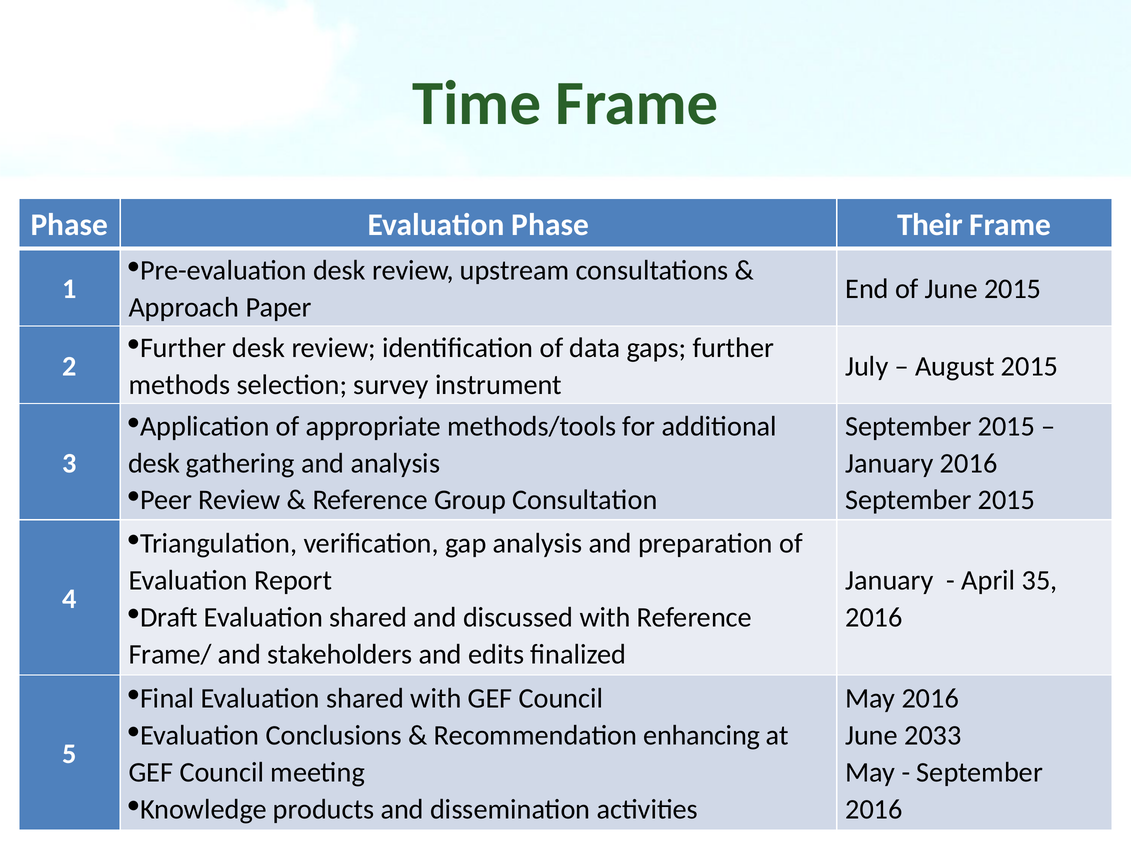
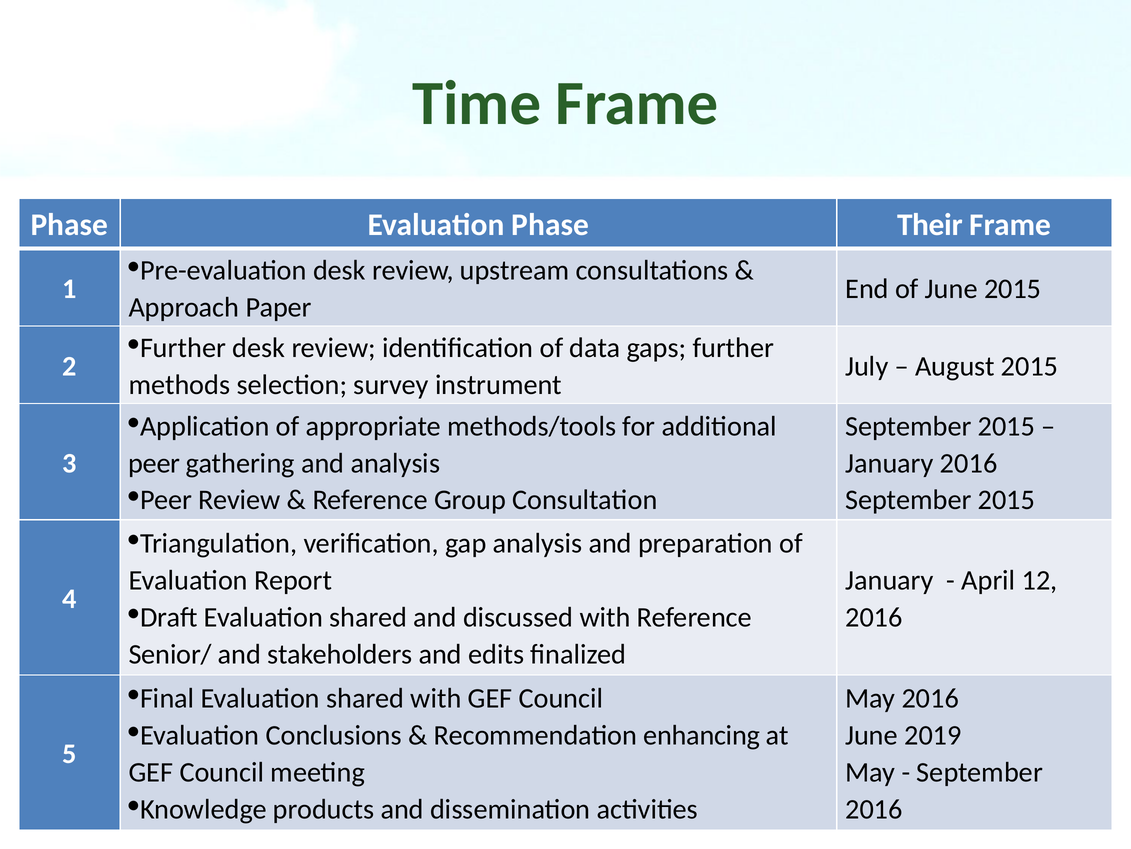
desk: desk -> peer (154, 463)
35: 35 -> 12 (1040, 580)
Frame/: Frame/ -> Senior/ (170, 654)
2033: 2033 -> 2019 (933, 735)
